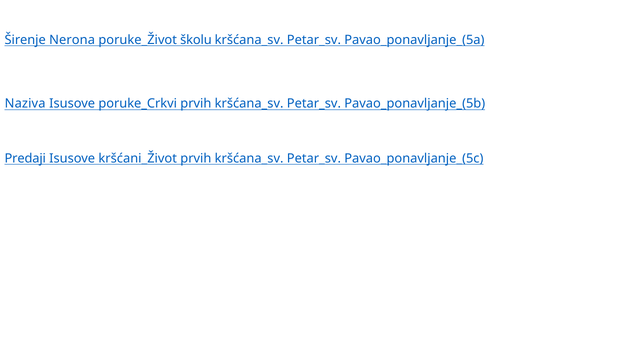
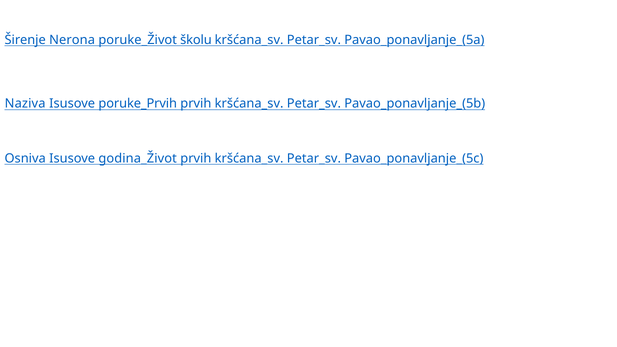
poruke_Crkvi: poruke_Crkvi -> poruke_Prvih (138, 104)
Predaji: Predaji -> Osniva (25, 158)
kršćani_Život: kršćani_Život -> godina_Život (138, 158)
